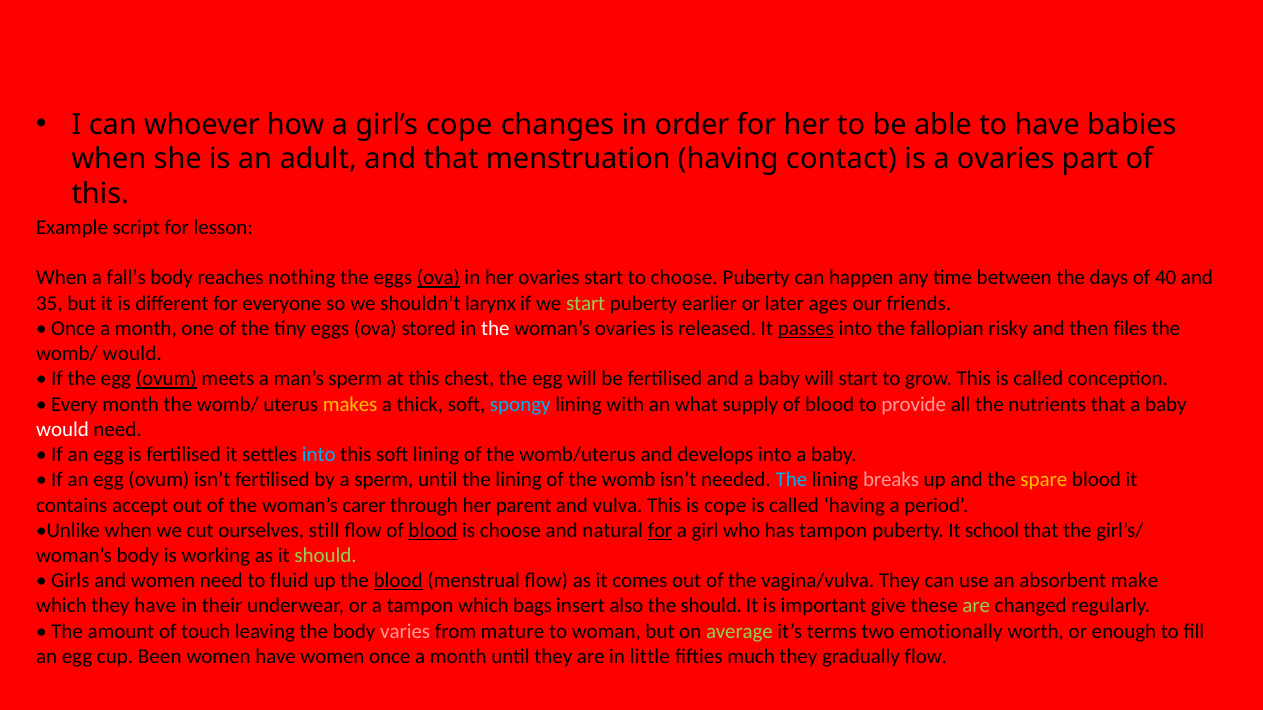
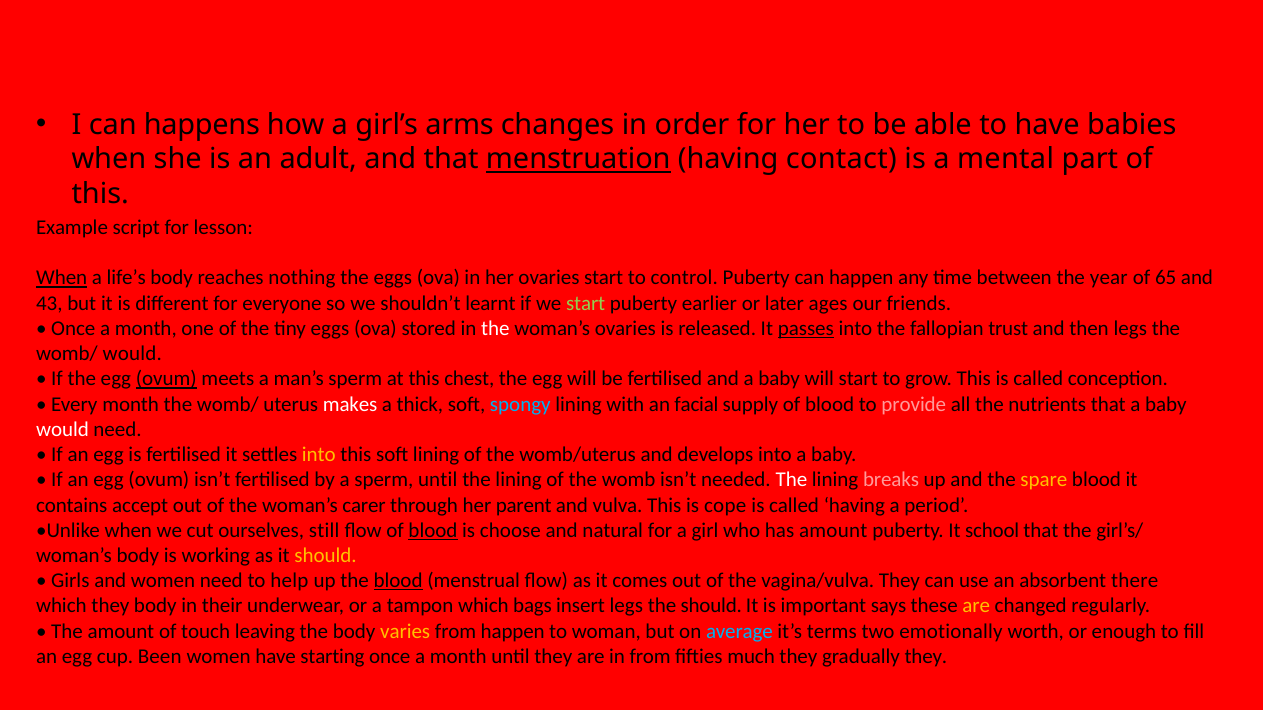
whoever: whoever -> happens (202, 125)
girl’s cope: cope -> arms (460, 125)
menstruation underline: none -> present (578, 159)
a ovaries: ovaries -> mental (1006, 159)
When underline: none -> present (62, 278)
fall’s: fall’s -> life’s (126, 278)
ova underline: present -> none (438, 278)
to choose: choose -> control (684, 278)
days: days -> year (1109, 278)
40: 40 -> 65 (1166, 278)
35: 35 -> 43 (49, 303)
larynx: larynx -> learnt (490, 303)
risky: risky -> trust (1008, 329)
then files: files -> legs (1130, 329)
makes colour: yellow -> white (350, 404)
what: what -> facial (697, 404)
into colour: light blue -> yellow (319, 455)
The colour: light blue -> white (791, 480)
for underline: present -> none (660, 531)
has tampon: tampon -> amount (833, 531)
should colour: light green -> yellow (326, 556)
fluid: fluid -> help (289, 581)
make: make -> there (1135, 581)
they have: have -> body (155, 606)
insert also: also -> legs (626, 606)
give: give -> says (889, 606)
are colour: light green -> yellow (976, 606)
varies colour: pink -> yellow (405, 632)
from mature: mature -> happen (513, 632)
average colour: light green -> light blue (739, 632)
have women: women -> starting (332, 657)
in little: little -> from (650, 657)
gradually flow: flow -> they (926, 657)
